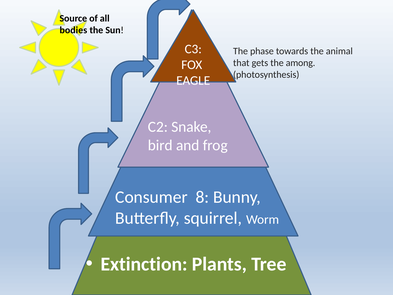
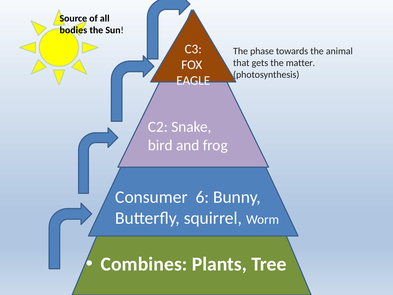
among: among -> matter (301, 63)
8: 8 -> 6 (202, 197)
Extinction: Extinction -> Combines (144, 264)
